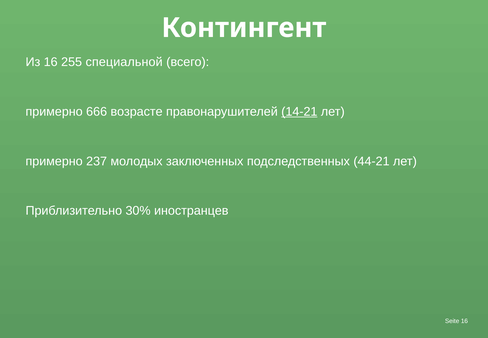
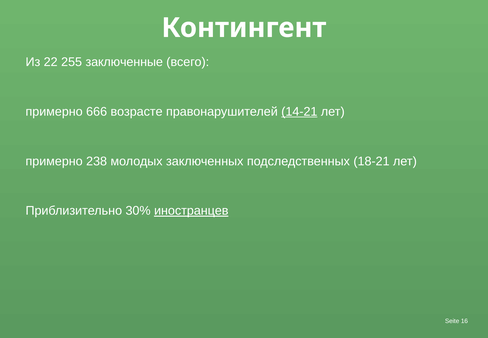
Из 16: 16 -> 22 (51, 62)
специальной: специальной -> заключенные (124, 62)
237: 237 -> 238 (97, 161)
44-21: 44-21 -> 18-21 (371, 161)
иностранцев underline: none -> present (191, 211)
